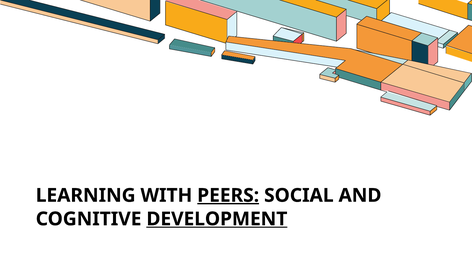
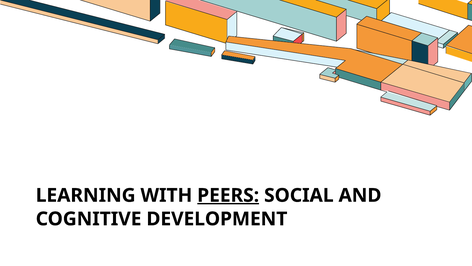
DEVELOPMENT underline: present -> none (217, 219)
